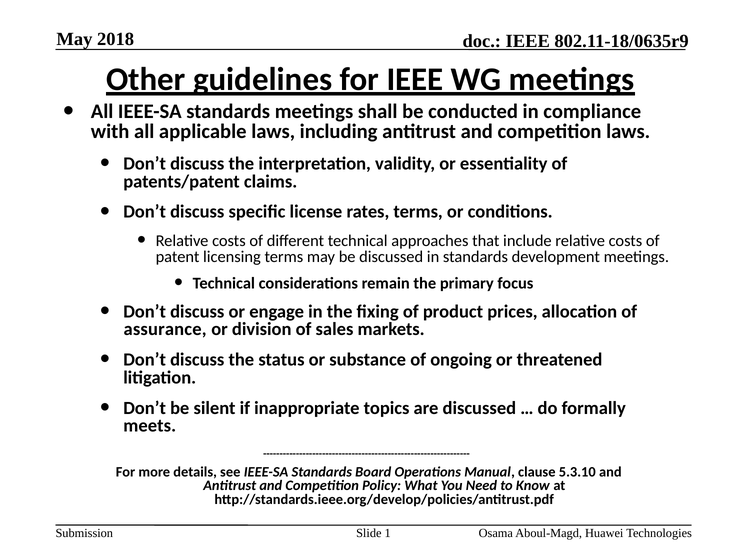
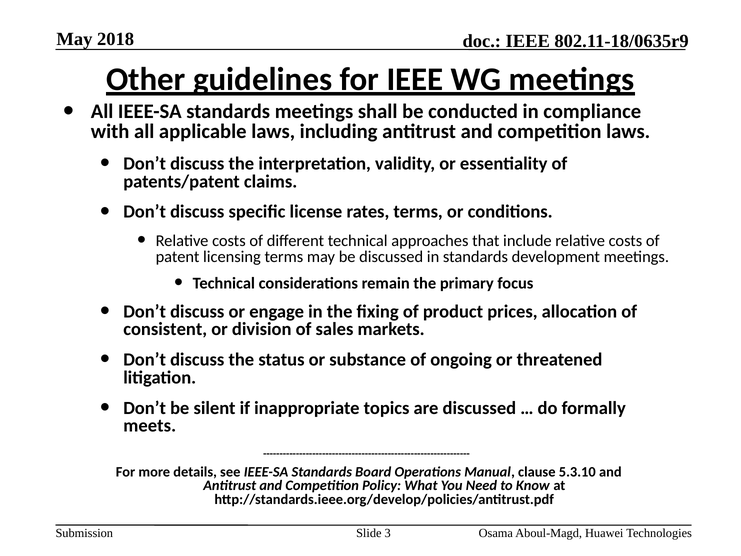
assurance: assurance -> consistent (165, 329)
1: 1 -> 3 (388, 533)
